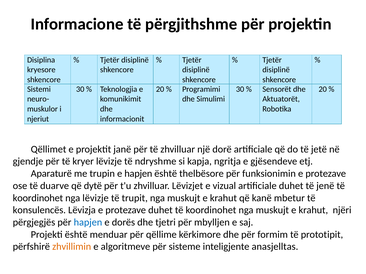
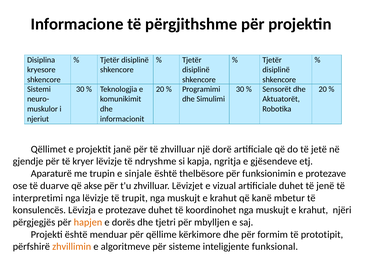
e hapjen: hapjen -> sinjale (138, 174)
dytë: dytë -> akse (93, 186)
koordinohet: koordinohet -> interpretimi (38, 198)
hapjen colour: blue -> orange (88, 223)
anasjelltas: anasjelltas -> funksional (275, 247)
